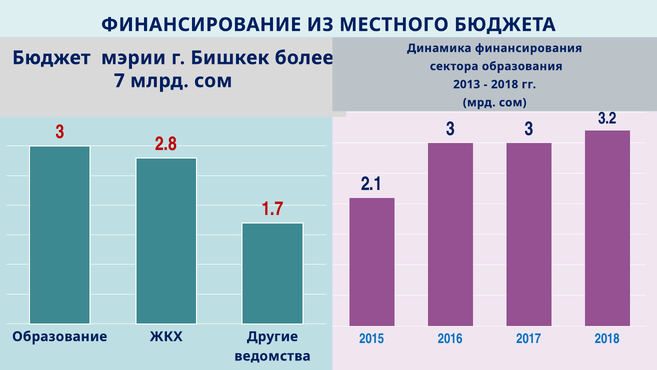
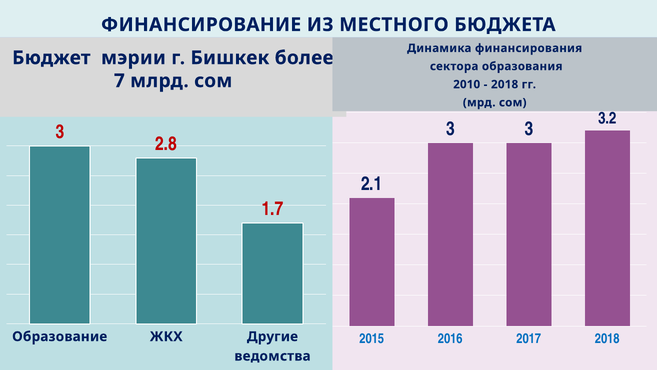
2013: 2013 -> 2010 (467, 84)
